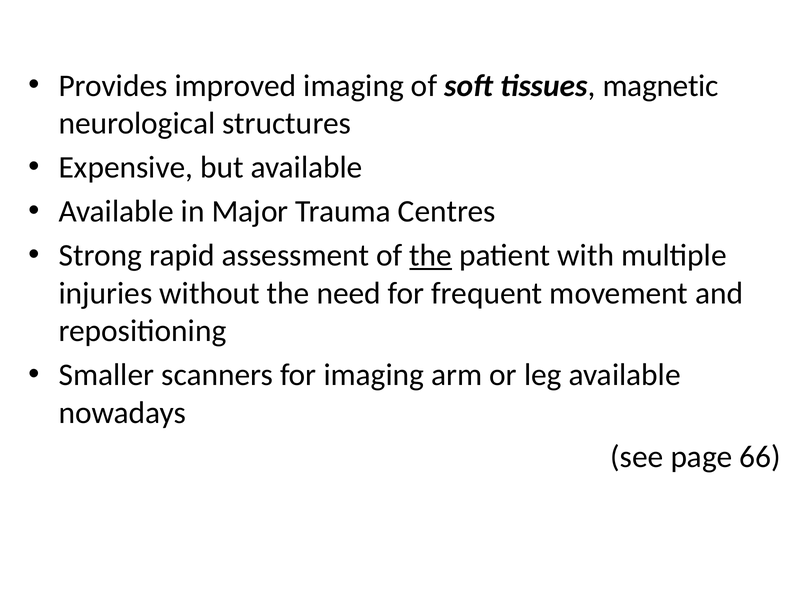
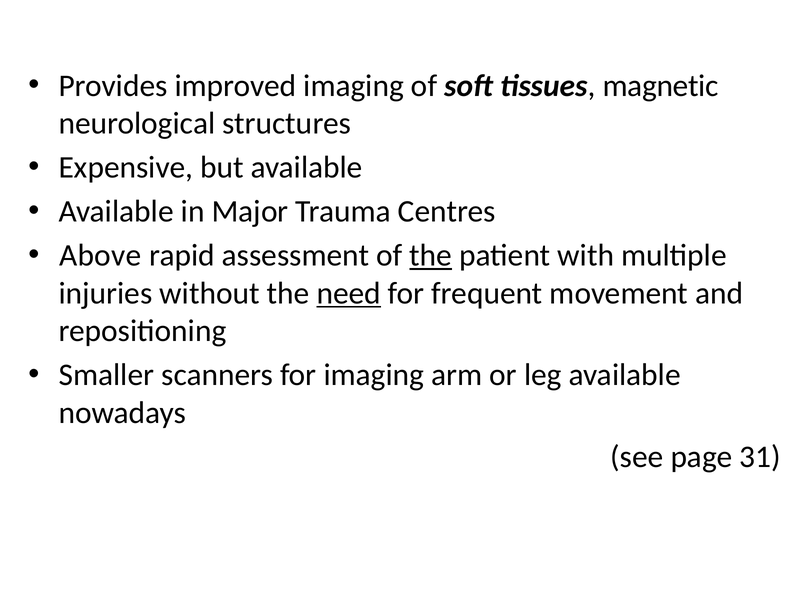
Strong: Strong -> Above (100, 256)
need underline: none -> present (349, 294)
66: 66 -> 31 (760, 457)
